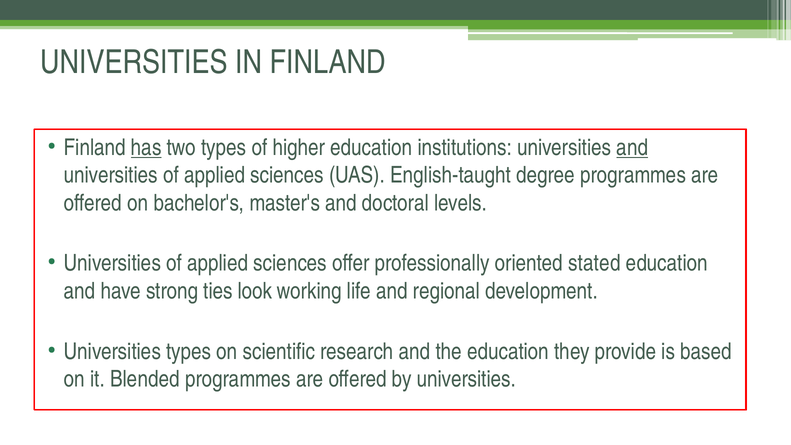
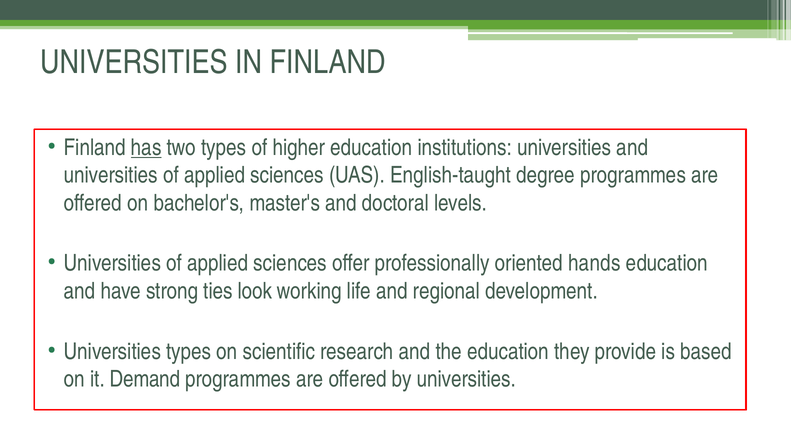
and underline: present -> none (632, 148)
stated: stated -> hands (594, 263)
Blended: Blended -> Demand (145, 379)
